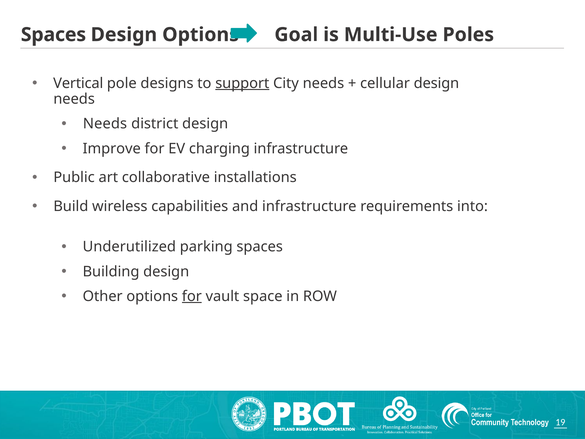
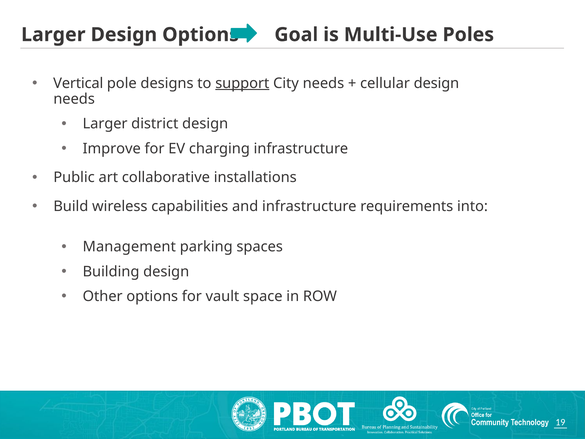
Spaces: Spaces -> Larger (53, 35)
Needs: Needs -> Larger (105, 124)
Underutilized: Underutilized -> Management (129, 247)
for underline: present -> none (192, 296)
